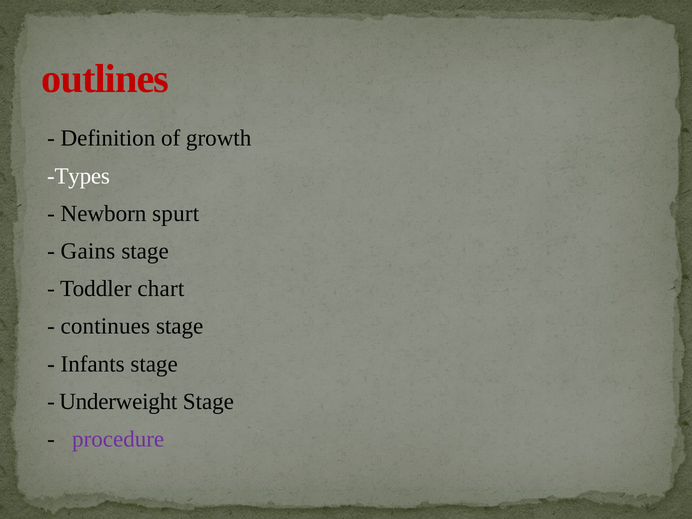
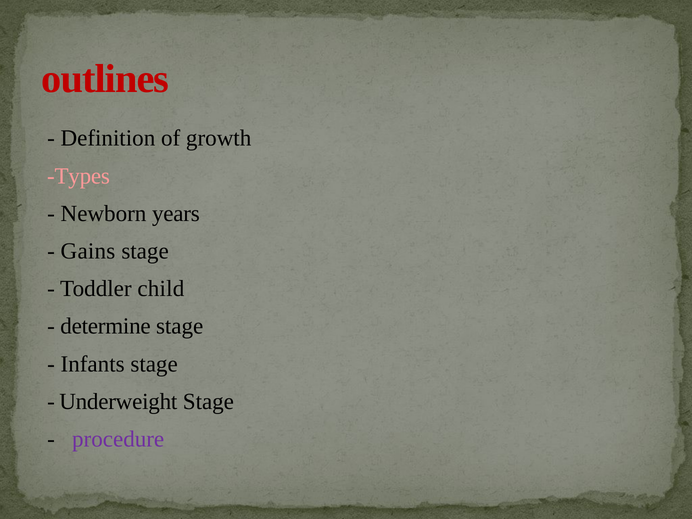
Types colour: white -> pink (78, 176)
spurt: spurt -> years (176, 214)
chart: chart -> child (161, 289)
continues: continues -> determine (106, 326)
